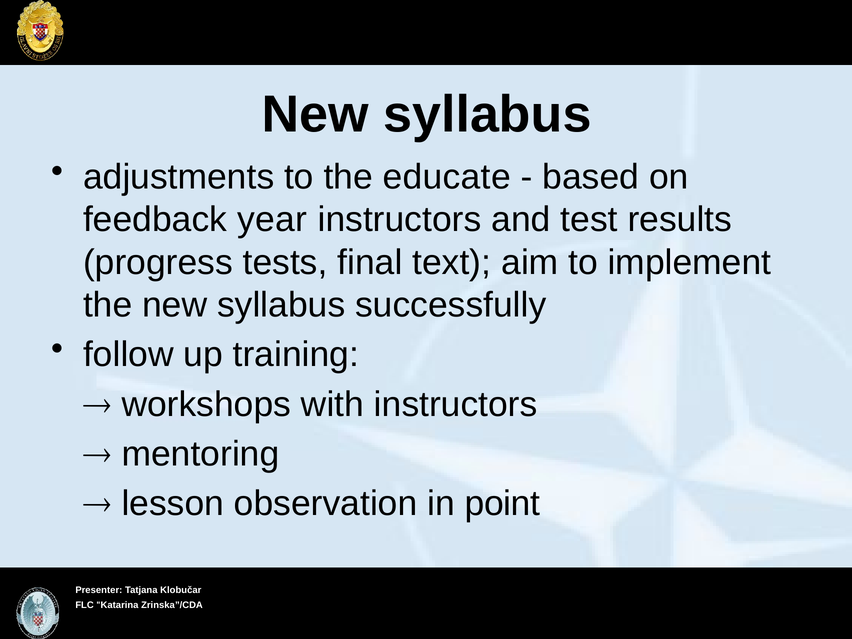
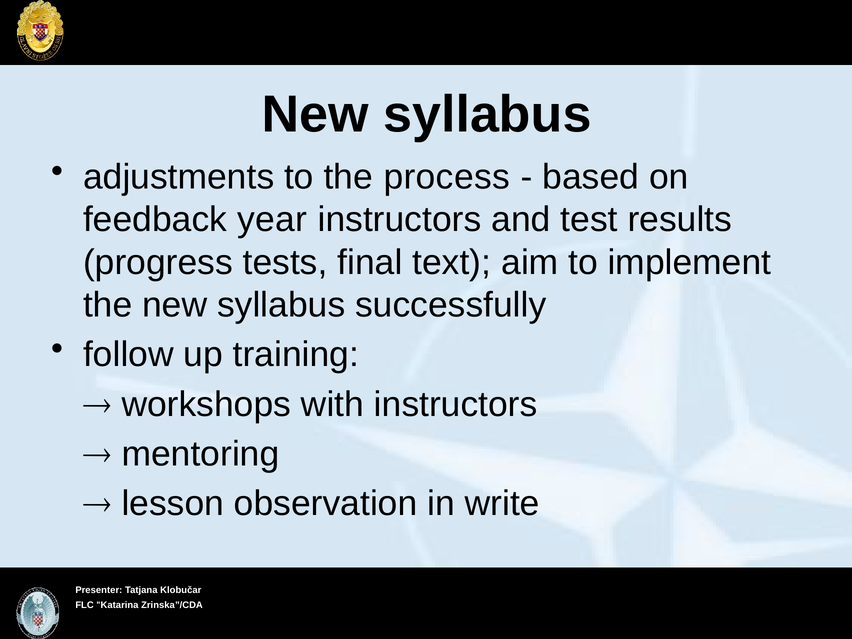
educate: educate -> process (447, 177)
point: point -> write (502, 504)
